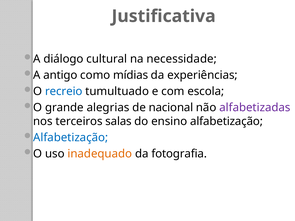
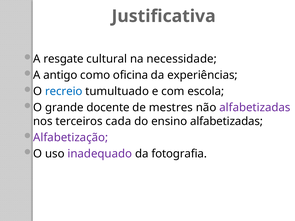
diálogo: diálogo -> resgate (64, 59)
mídias: mídias -> oficina (131, 75)
alegrias: alegrias -> docente (108, 108)
nacional: nacional -> mestres (171, 108)
salas: salas -> cada (118, 121)
ensino alfabetização: alfabetização -> alfabetizadas (227, 121)
Alfabetização colour: blue -> purple (71, 138)
inadequado colour: orange -> purple (100, 154)
